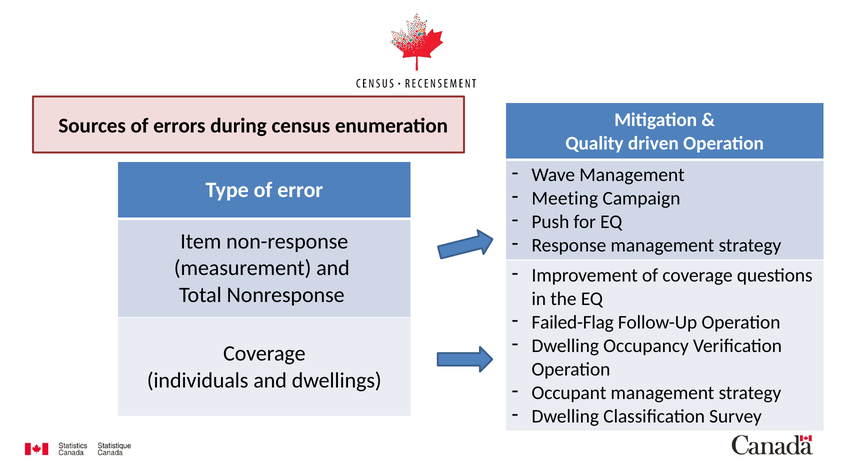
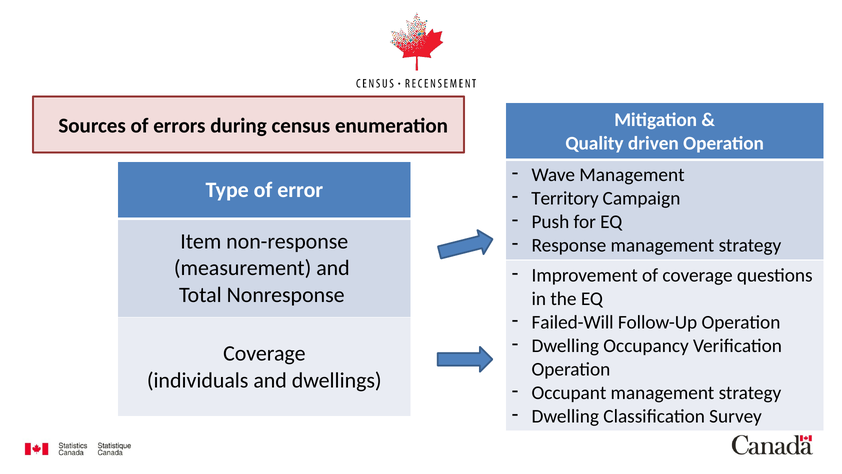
Meeting: Meeting -> Territory (565, 198)
Failed-Flag: Failed-Flag -> Failed-Will (573, 322)
